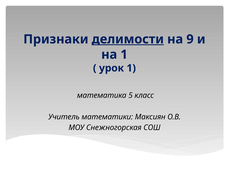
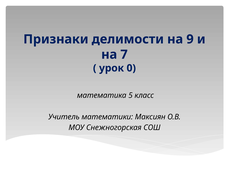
делимости underline: present -> none (128, 39)
на 1: 1 -> 7 (124, 54)
урок 1: 1 -> 0 (131, 68)
